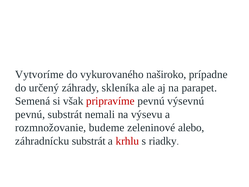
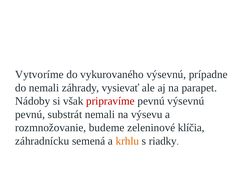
vykurovaného naširoko: naširoko -> výsevnú (166, 74)
do určený: určený -> nemali (44, 88)
skleníka: skleníka -> vysievať (121, 88)
Semená: Semená -> Nádoby (33, 101)
alebo: alebo -> klíčia (191, 127)
záhradnícku substrát: substrát -> semená (89, 141)
krhlu colour: red -> orange (127, 141)
